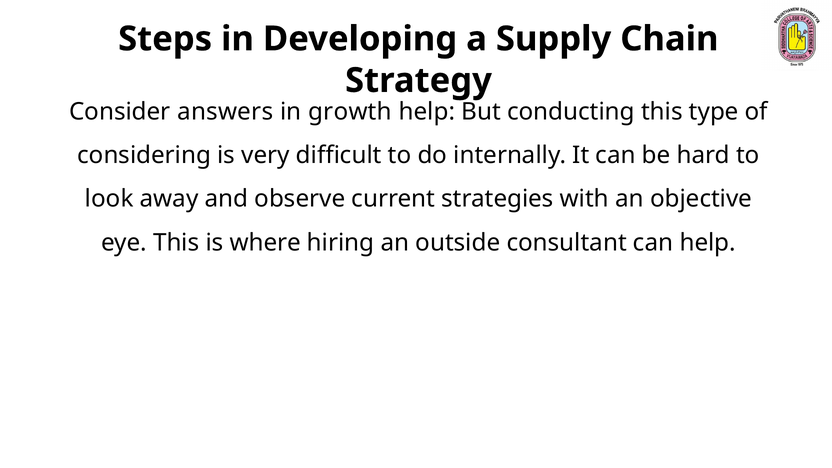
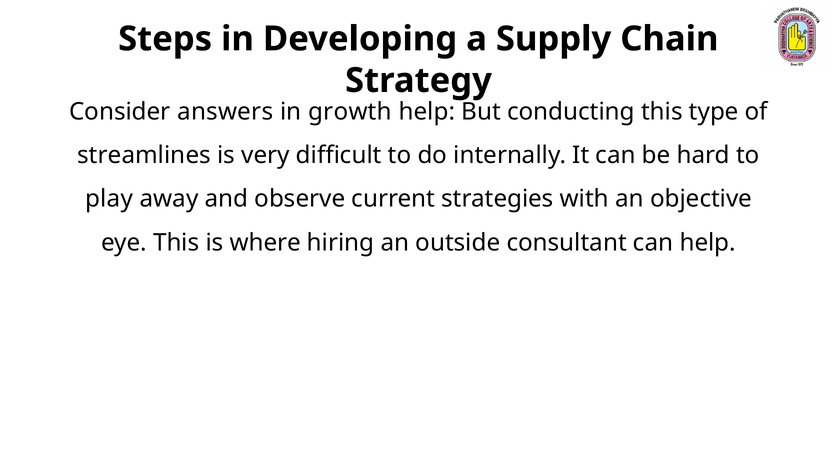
considering: considering -> streamlines (144, 155)
look: look -> play (109, 199)
